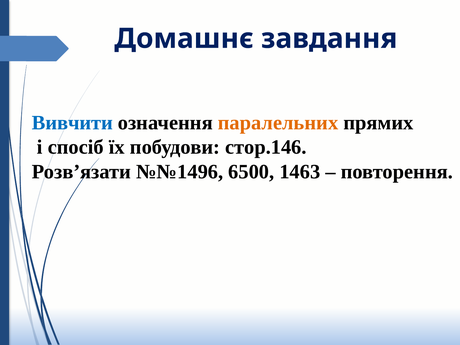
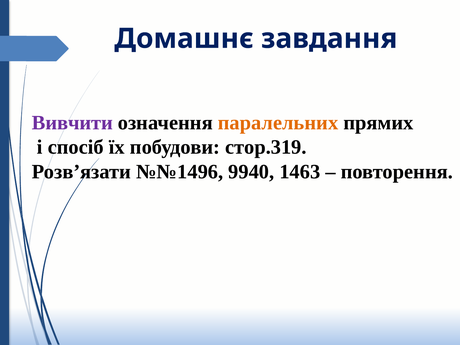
Вивчити colour: blue -> purple (72, 123)
стор.146: стор.146 -> стор.319 (266, 147)
6500: 6500 -> 9940 (251, 172)
